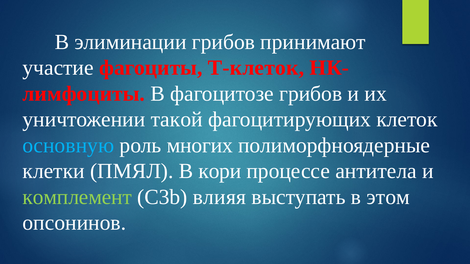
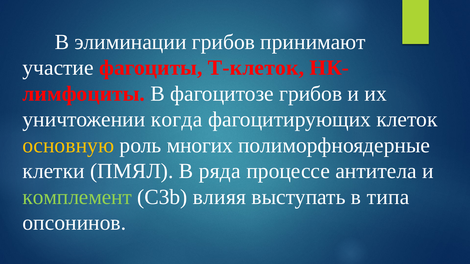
такой: такой -> когда (177, 120)
основную colour: light blue -> yellow (68, 146)
кори: кори -> ряда (220, 171)
этом: этом -> типа (388, 197)
